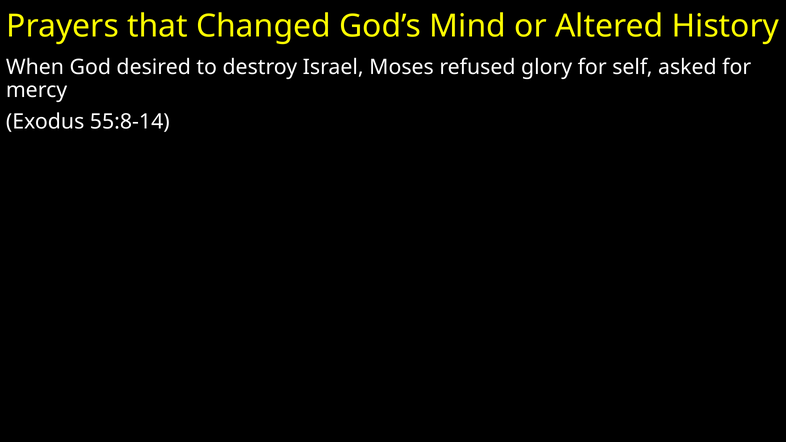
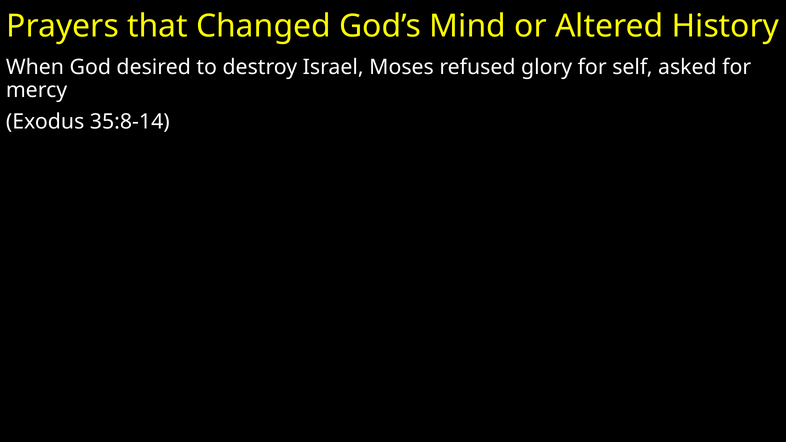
55:8-14: 55:8-14 -> 35:8-14 (130, 122)
